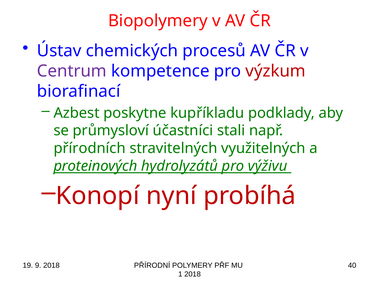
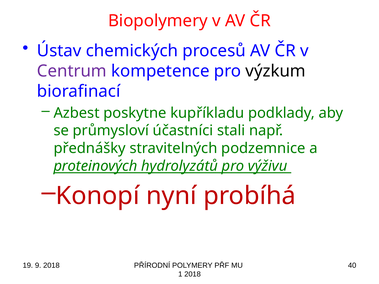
výzkum colour: red -> black (276, 71)
přírodních: přírodních -> přednášky (90, 148)
využitelných: využitelných -> podzemnice (263, 148)
